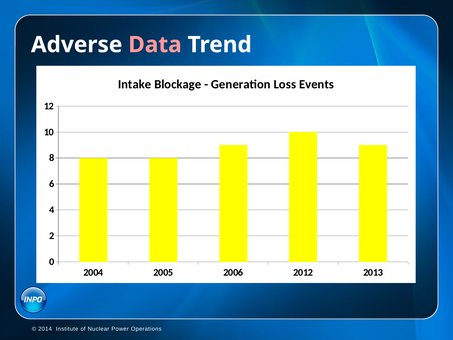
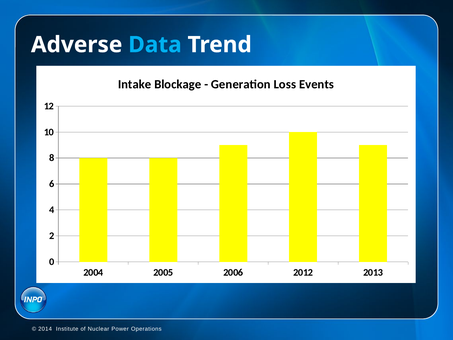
Data colour: pink -> light blue (155, 45)
